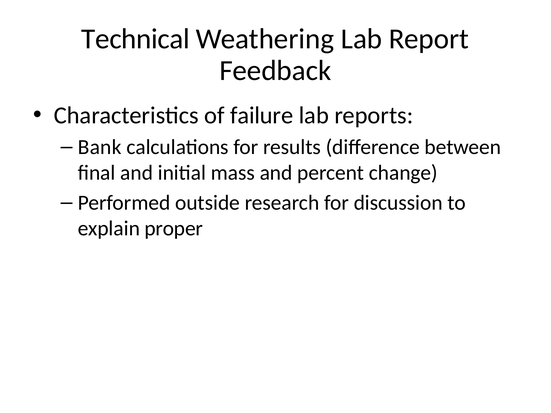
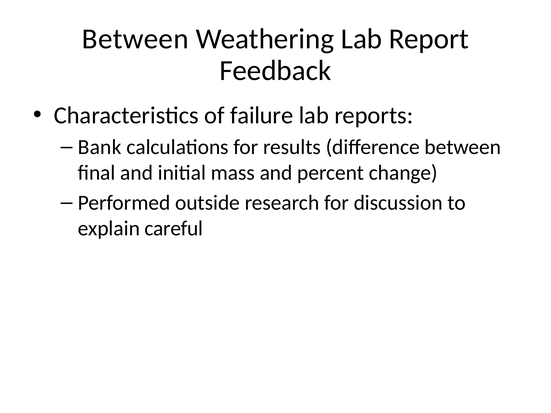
Technical: Technical -> Between (135, 39)
proper: proper -> careful (174, 229)
